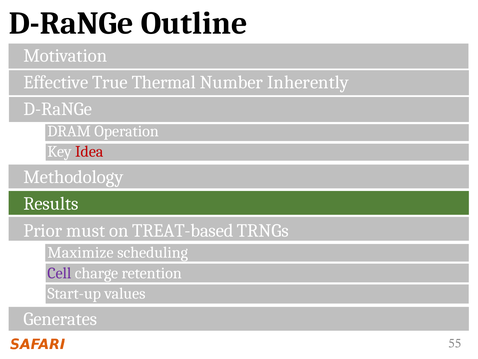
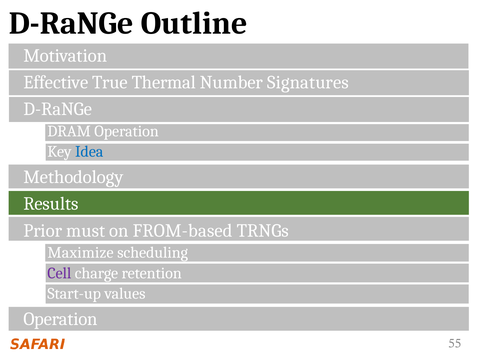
Inherently: Inherently -> Signatures (308, 82)
Idea colour: red -> blue (89, 152)
TREAT-based: TREAT-based -> FROM-based (183, 230)
Generates: Generates -> Operation (60, 318)
